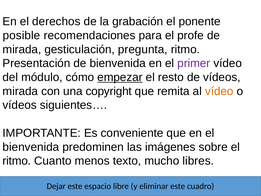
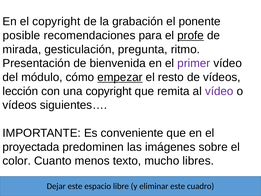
el derechos: derechos -> copyright (56, 21)
profe underline: none -> present (191, 35)
mirada: mirada -> lección (20, 91)
vídeo colour: orange -> purple (219, 91)
bienvenida: bienvenida -> proyectada (31, 147)
ritmo: ritmo -> color (17, 161)
